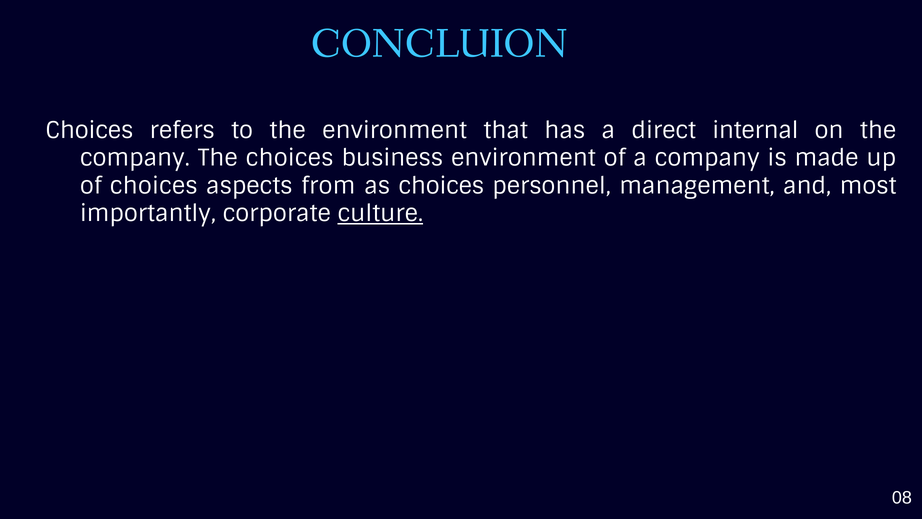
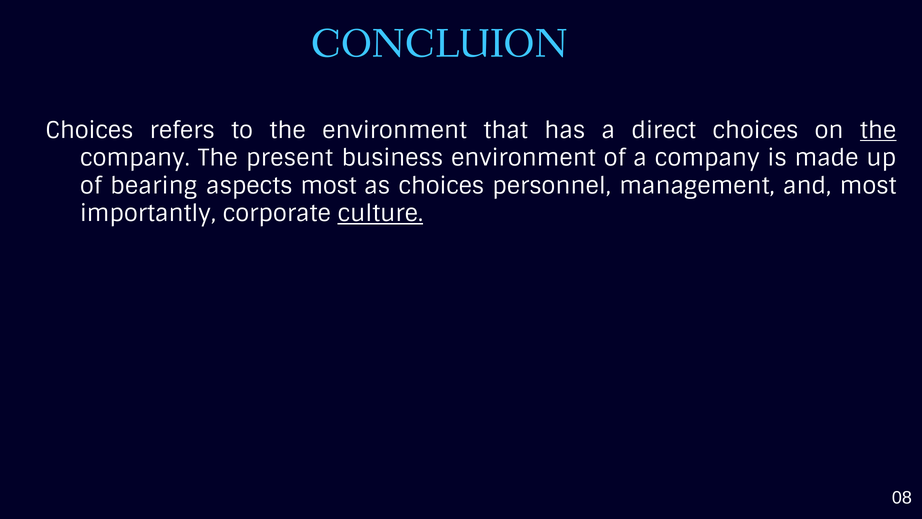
direct internal: internal -> choices (755, 131)
the underline: none -> present (878, 131)
The choices: choices -> present (290, 158)
of choices: choices -> bearing (154, 186)
aspects from: from -> most (329, 186)
